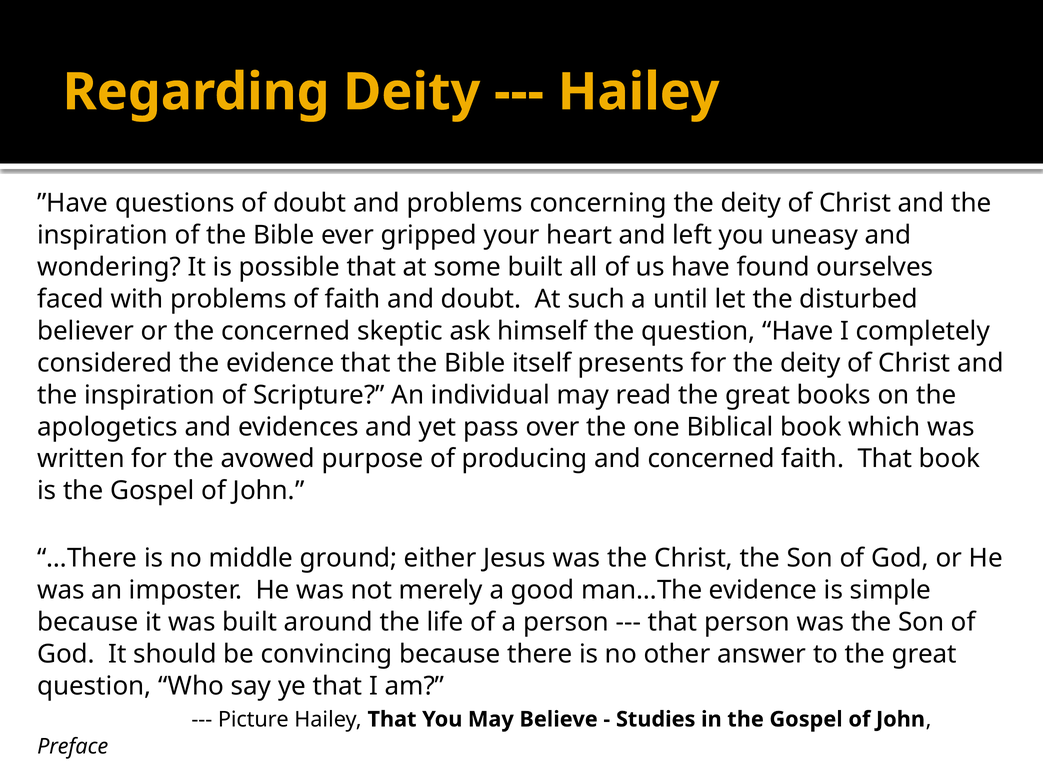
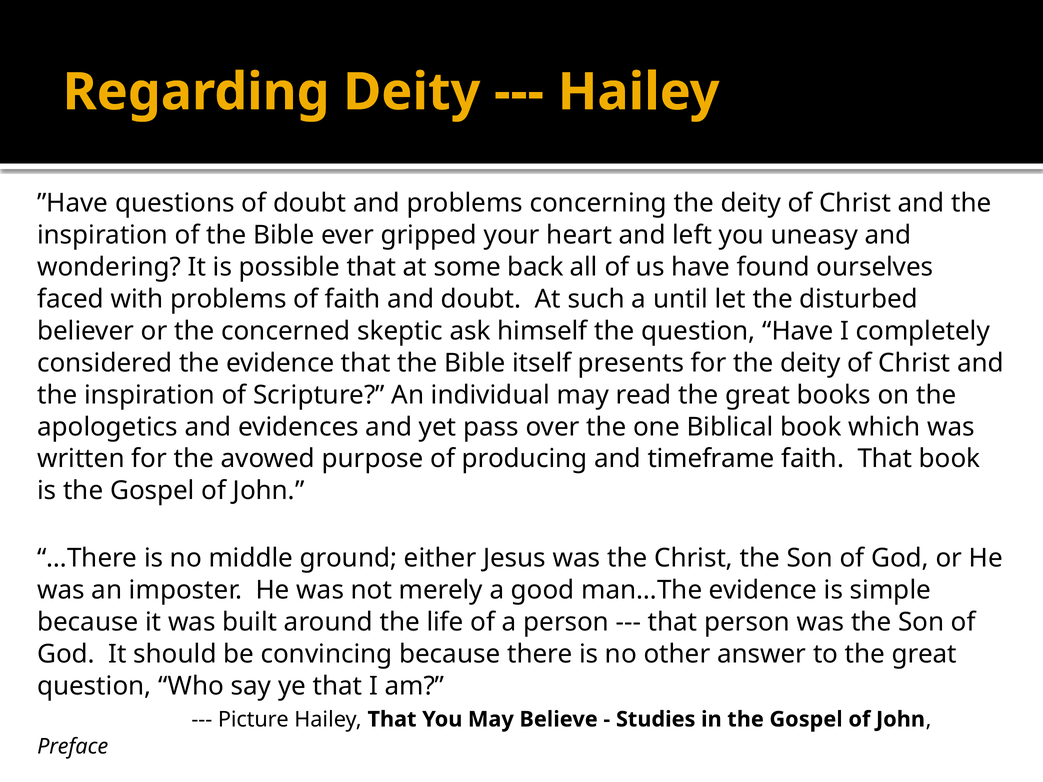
some built: built -> back (535, 267)
and concerned: concerned -> timeframe (711, 459)
